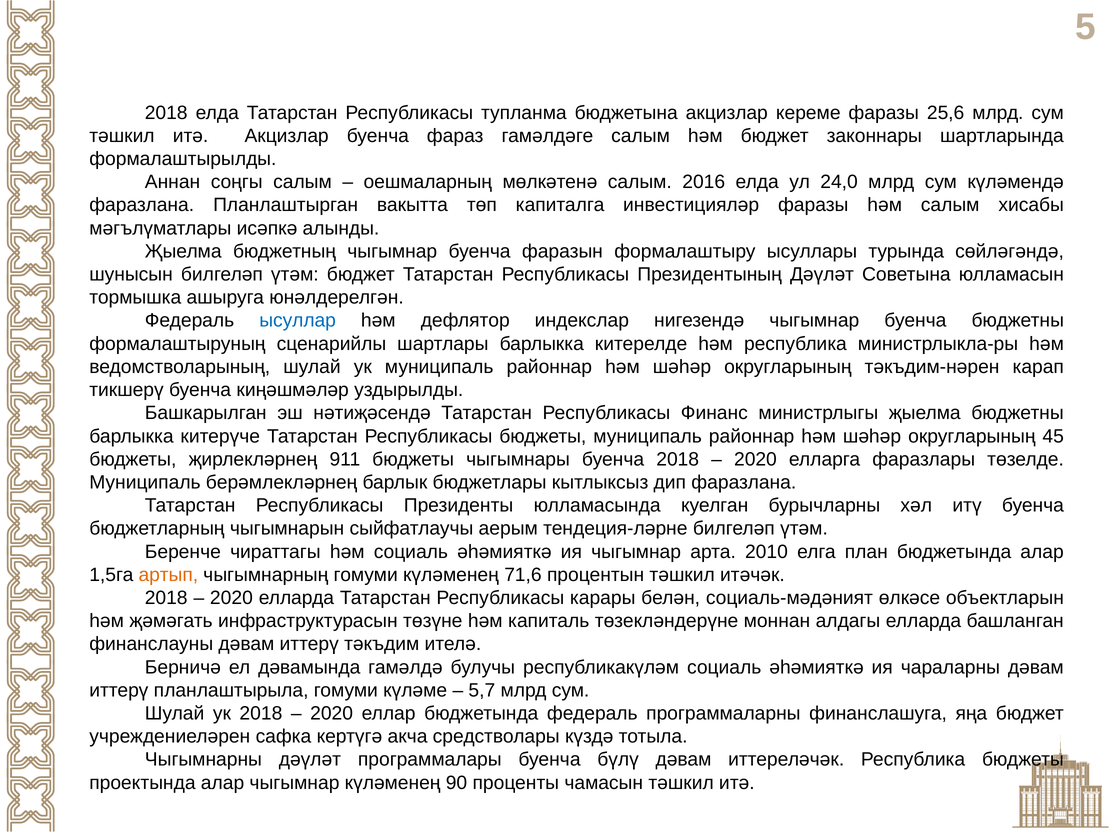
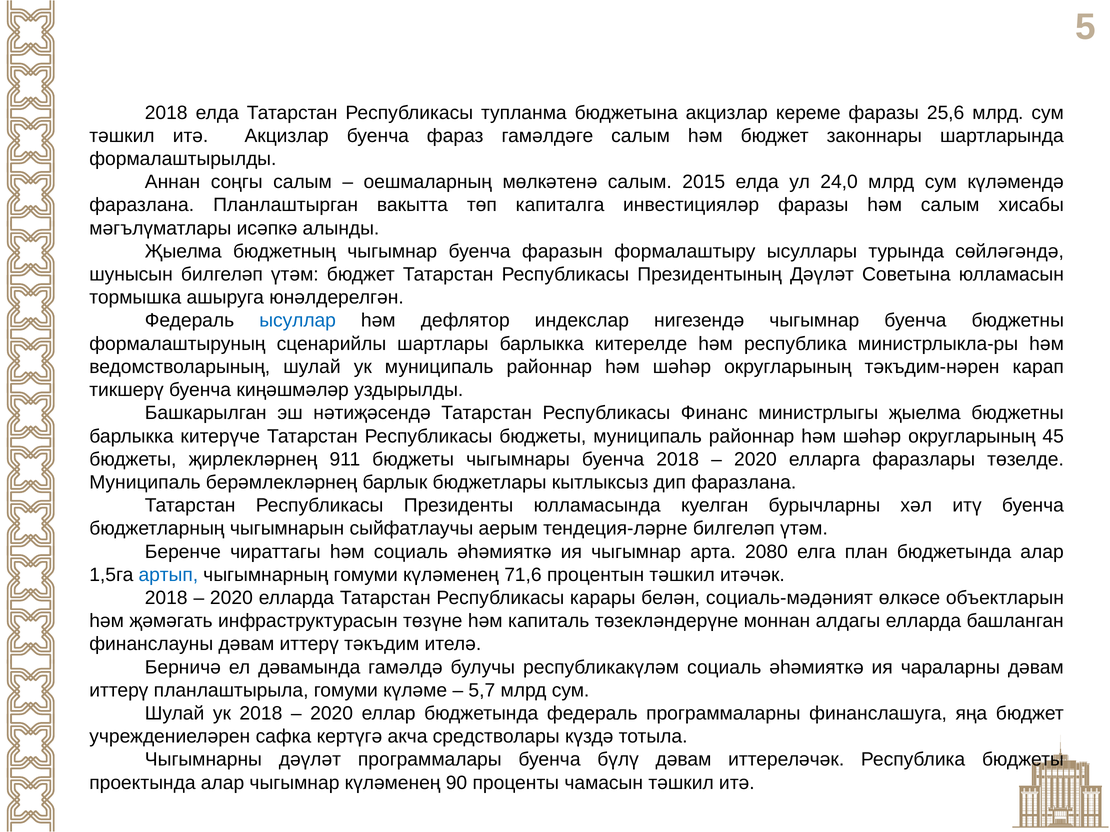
2016: 2016 -> 2015 (704, 182)
2010: 2010 -> 2080 (766, 552)
артып colour: orange -> blue (168, 575)
